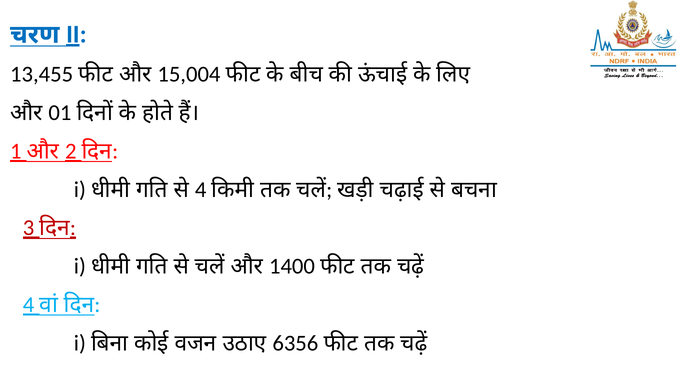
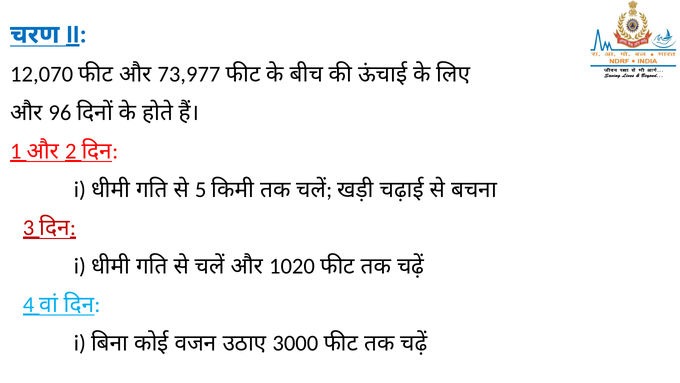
13,455: 13,455 -> 12,070 (42, 74)
15,004: 15,004 -> 73,977 (189, 74)
01: 01 -> 96 (60, 113)
4: 4 -> 5 (201, 189)
1400: 1400 -> 1020 (292, 266)
6356: 6356 -> 3000 (295, 343)
